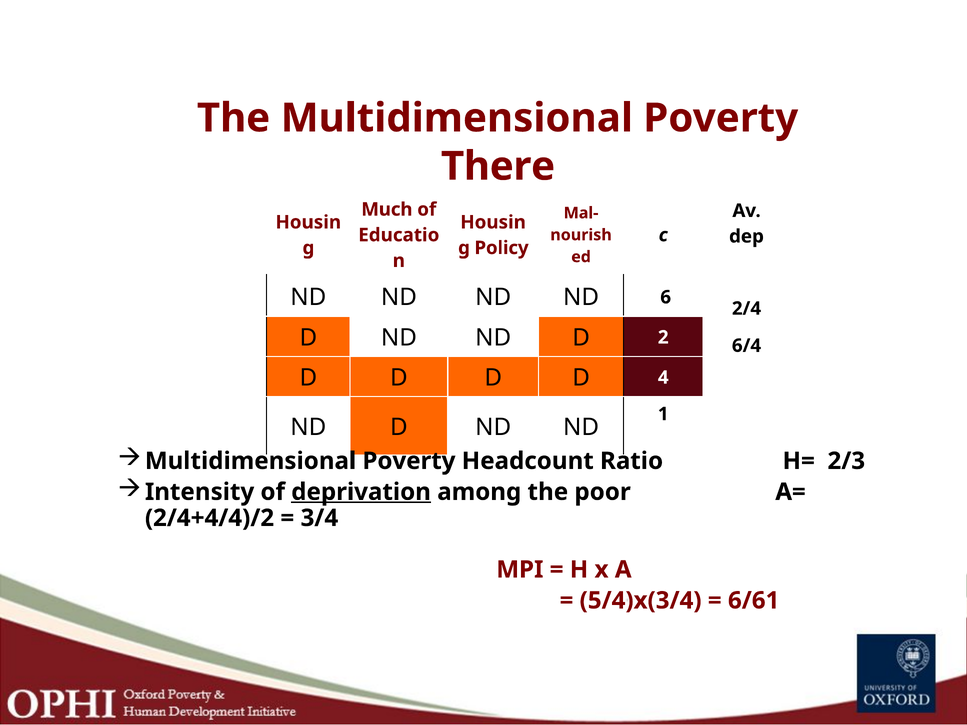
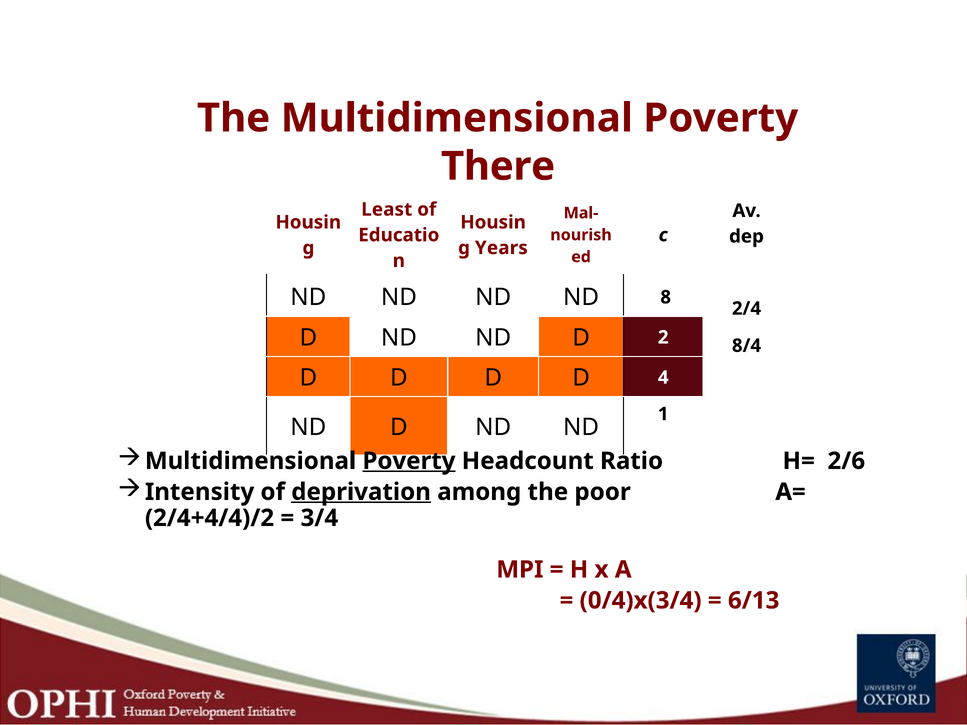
Much: Much -> Least (387, 210)
Policy: Policy -> Years (501, 248)
6: 6 -> 8 (666, 297)
6/4: 6/4 -> 8/4 (747, 346)
Poverty underline: none -> present (409, 461)
2/3: 2/3 -> 2/6 (846, 461)
5/4)x(3/4: 5/4)x(3/4 -> 0/4)x(3/4 (641, 601)
6/61: 6/61 -> 6/13 (754, 601)
